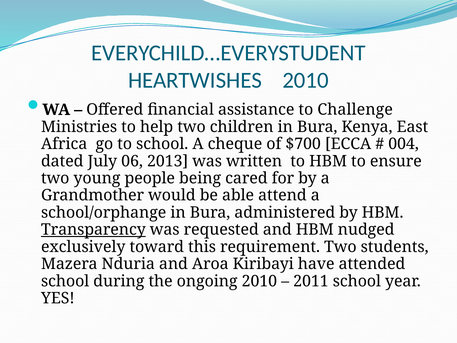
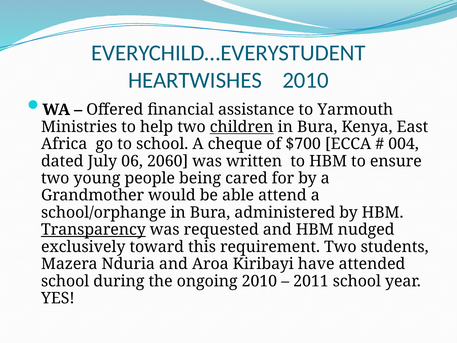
Challenge: Challenge -> Yarmouth (355, 110)
children underline: none -> present (242, 127)
2013: 2013 -> 2060 (168, 161)
